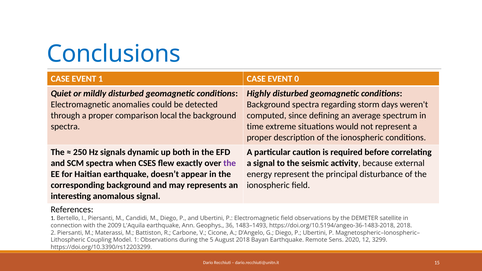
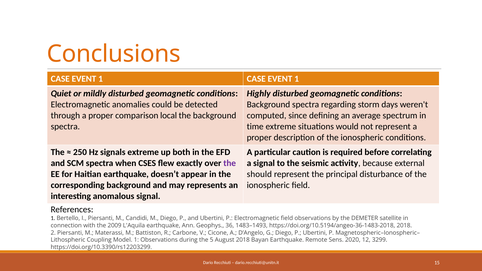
Conclusions colour: blue -> orange (114, 54)
1 CASE EVENT 0: 0 -> 1 (297, 79)
signals dynamic: dynamic -> extreme (143, 152)
energy: energy -> should (259, 174)
